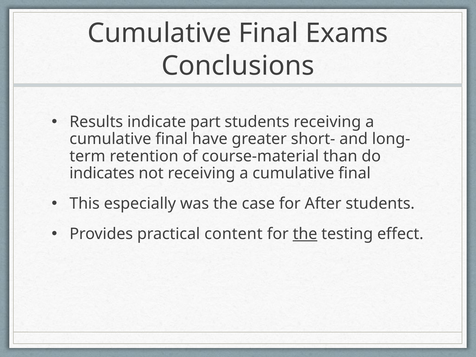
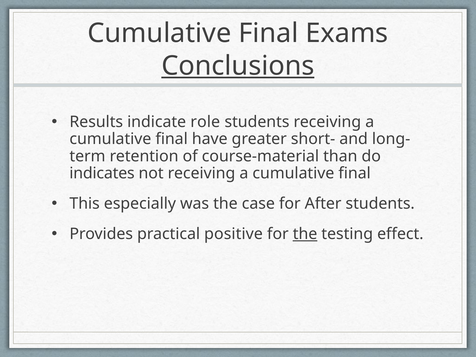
Conclusions underline: none -> present (238, 66)
part: part -> role (205, 122)
content: content -> positive (234, 234)
